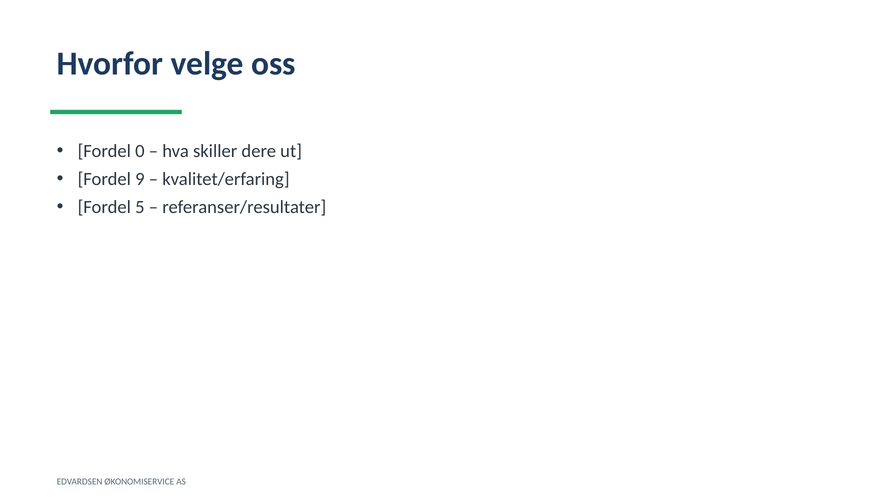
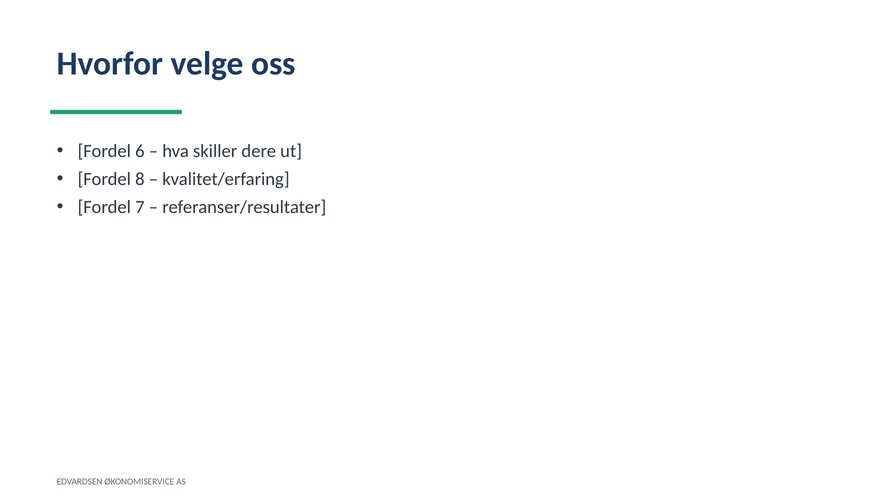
0: 0 -> 6 (140, 151)
9: 9 -> 8 (140, 179)
5: 5 -> 7 (140, 207)
